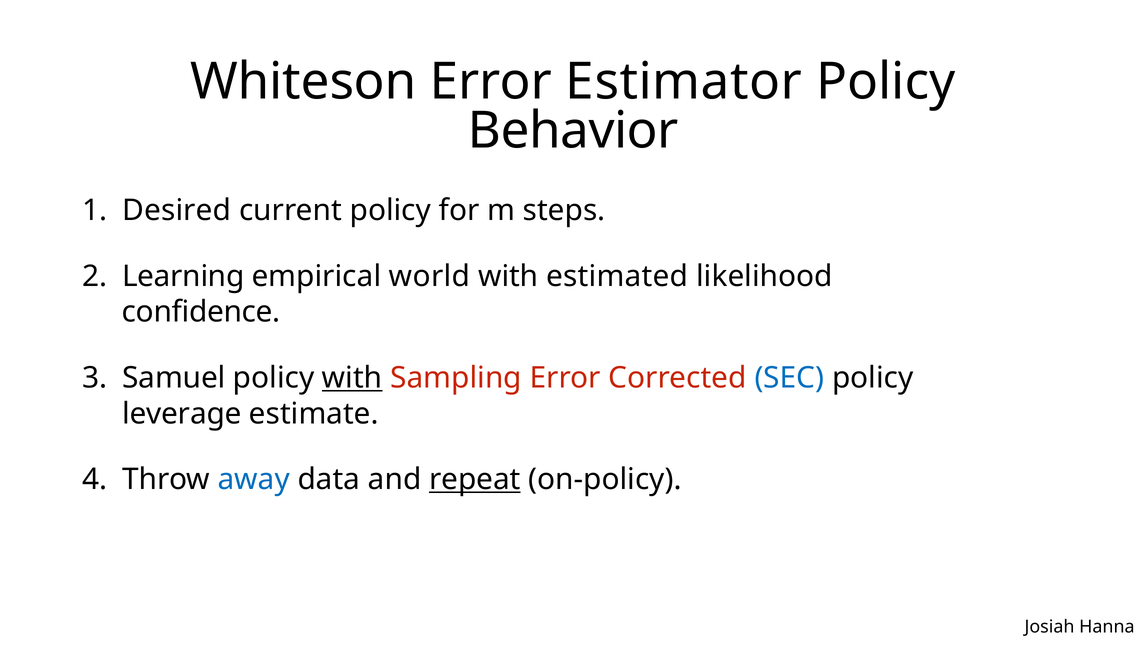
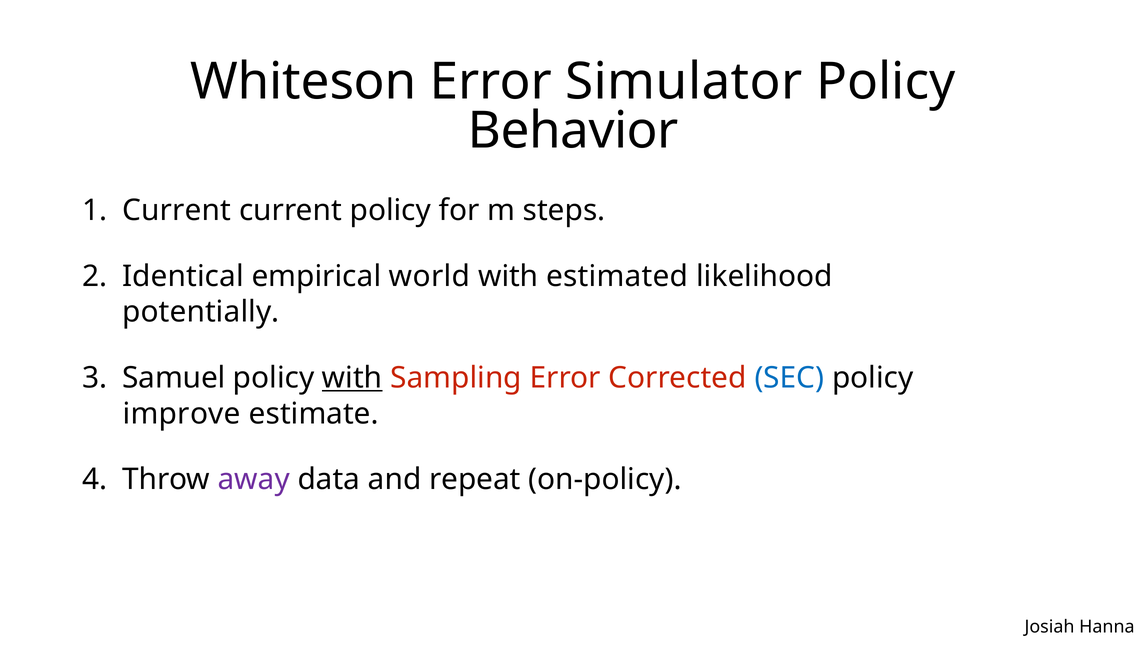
Estimator: Estimator -> Simulator (684, 82)
Desired: Desired -> Current (177, 210)
Learning: Learning -> Identical (183, 276)
confidence: confidence -> potentially (201, 312)
leverage: leverage -> improve (182, 413)
away colour: blue -> purple (254, 479)
repeat underline: present -> none (475, 479)
